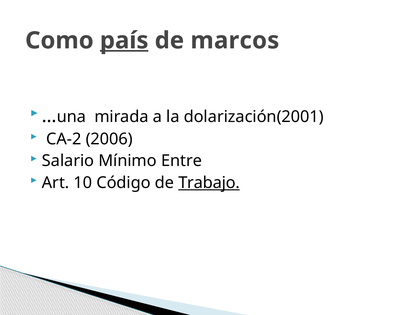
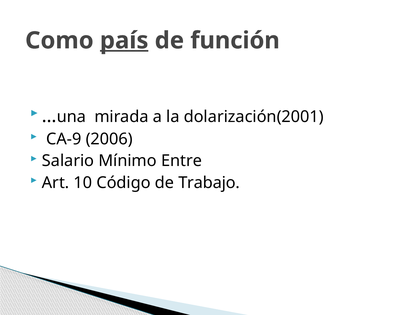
marcos: marcos -> función (235, 41)
CA-2: CA-2 -> CA-9 (64, 139)
Trabajo underline: present -> none (209, 183)
